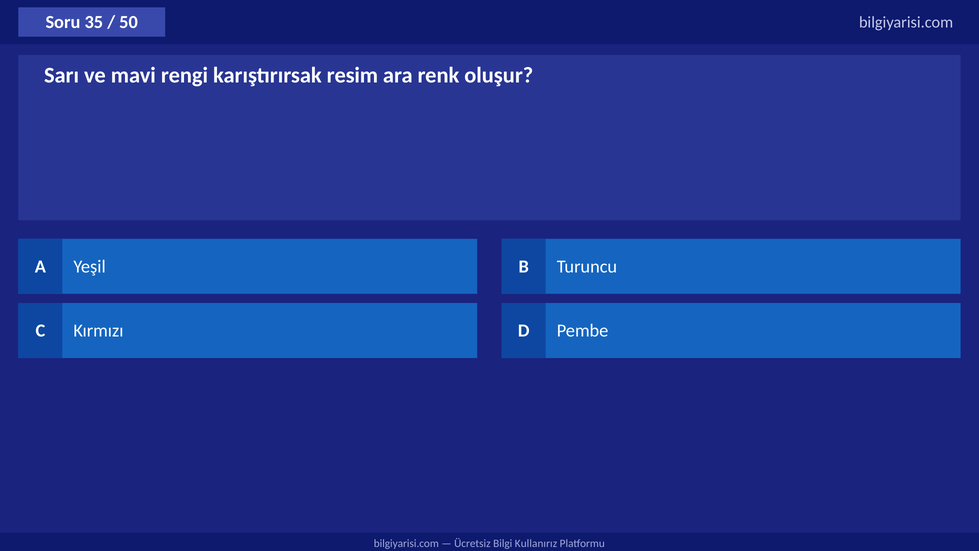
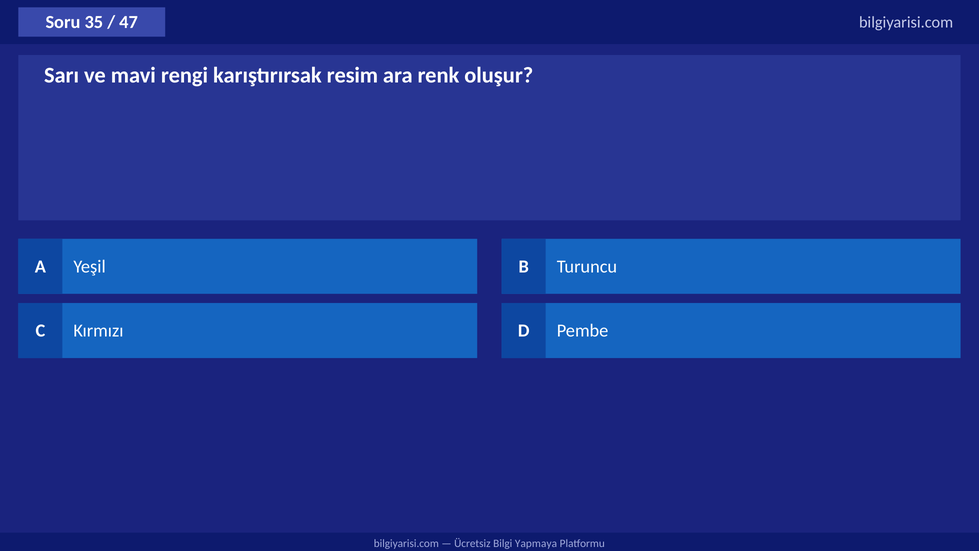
50: 50 -> 47 (129, 22)
Kullanırız: Kullanırız -> Yapmaya (536, 543)
